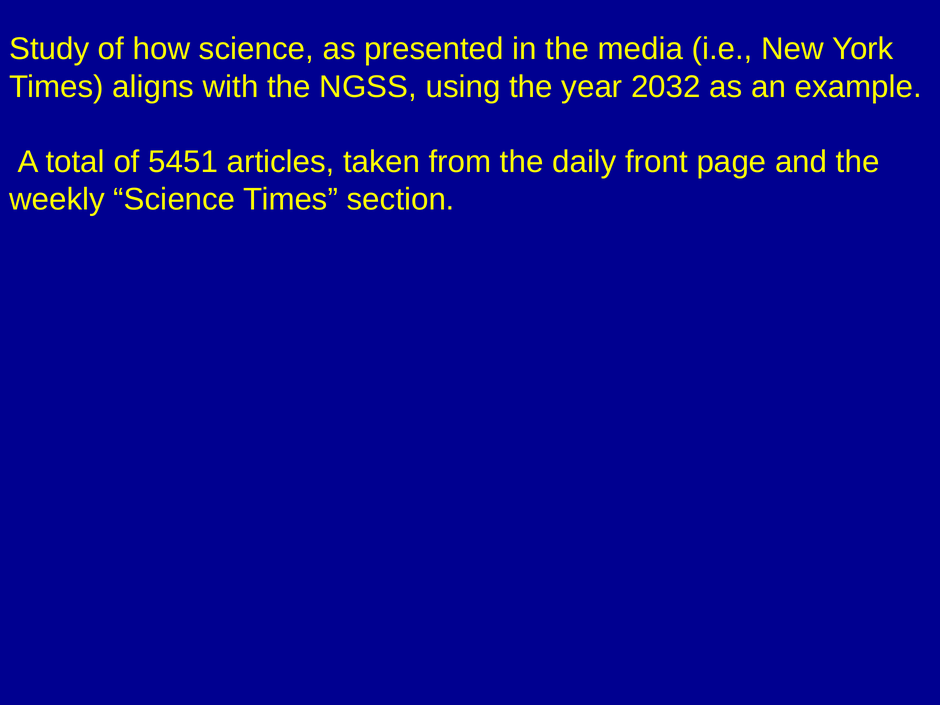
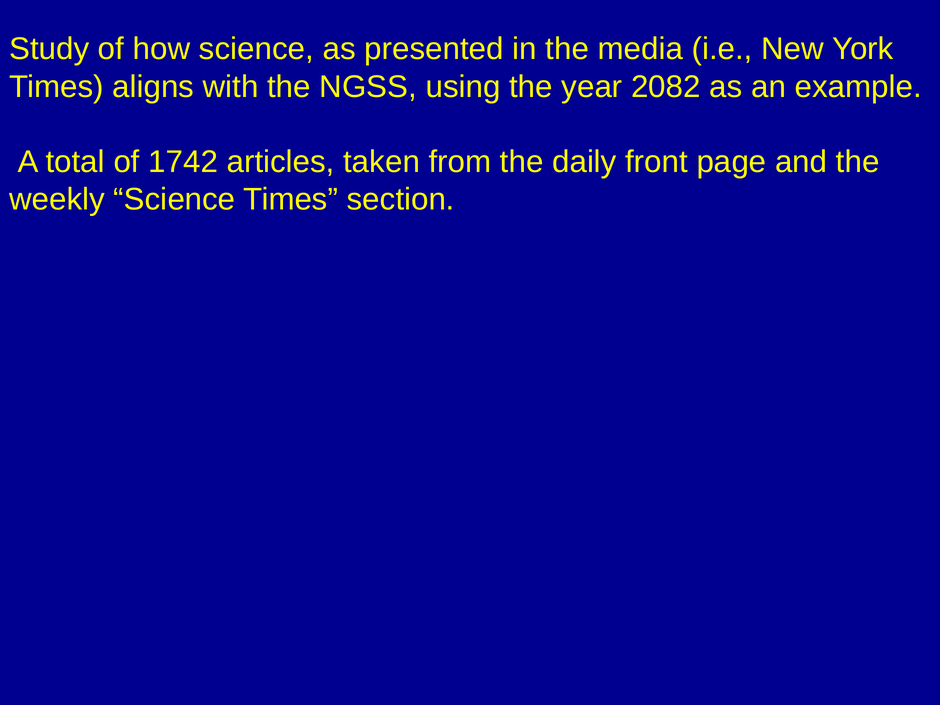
2032: 2032 -> 2082 (666, 87)
5451: 5451 -> 1742 (183, 162)
